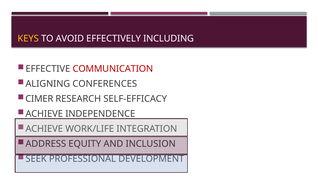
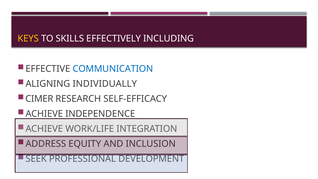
AVOID: AVOID -> SKILLS (70, 39)
COMMUNICATION colour: red -> blue (113, 69)
CONFERENCES: CONFERENCES -> INDIVIDUALLY (105, 84)
